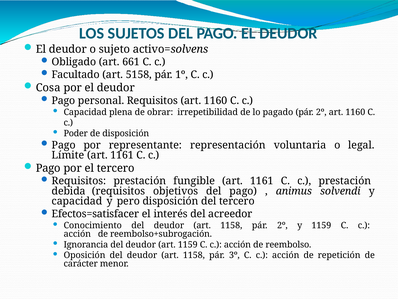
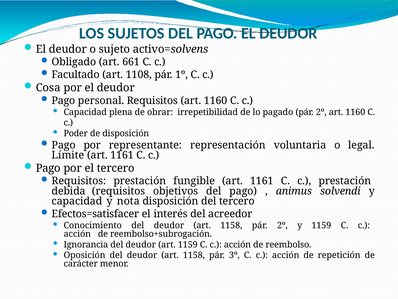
5158: 5158 -> 1108 (139, 75)
pero: pero -> nota (128, 201)
